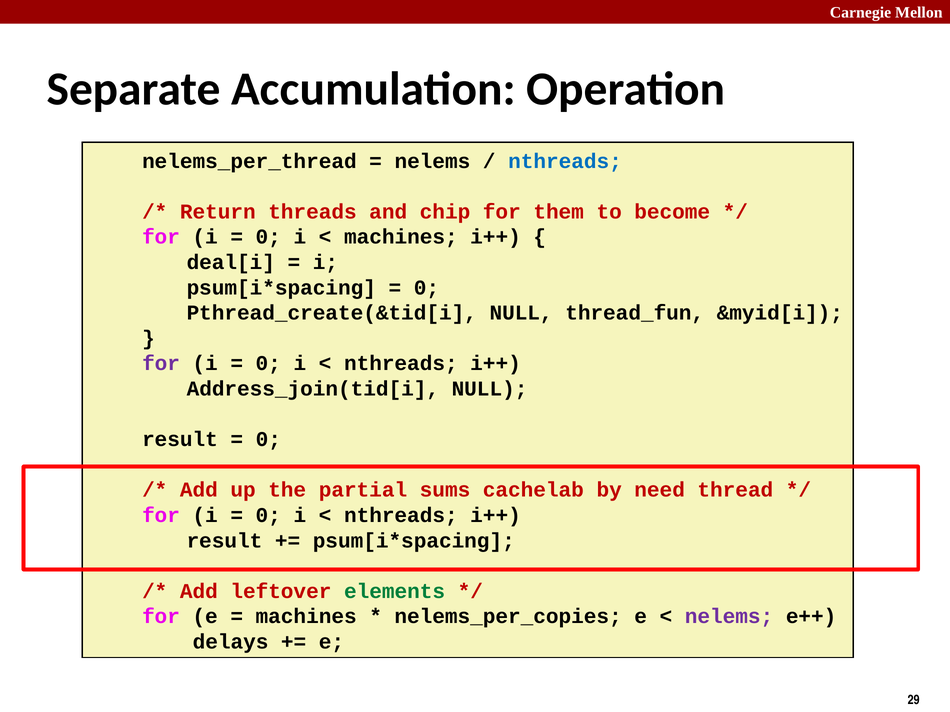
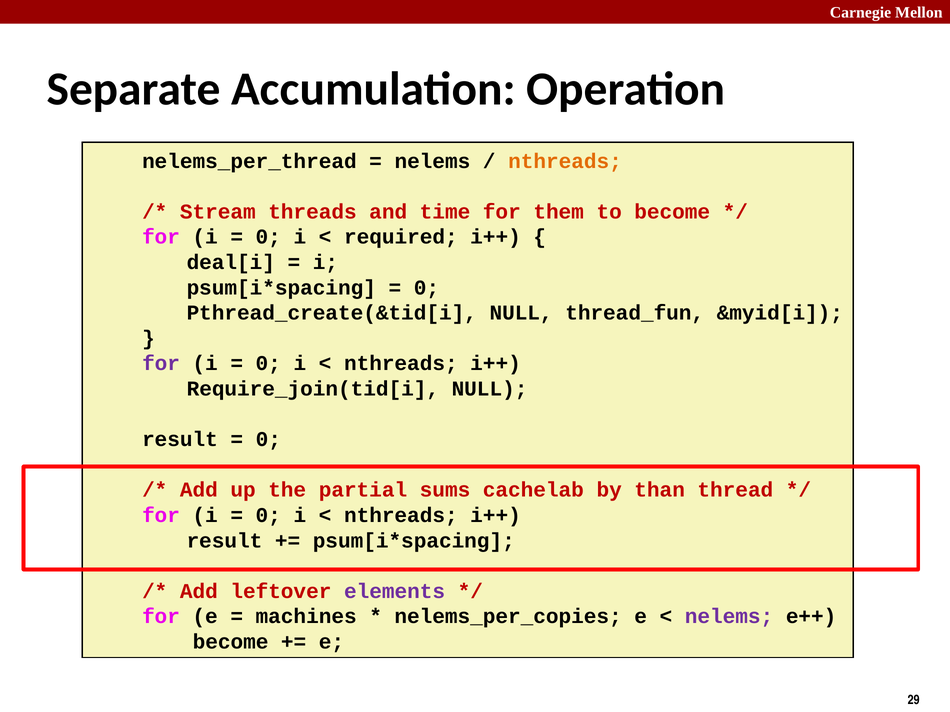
nthreads colour: blue -> orange (565, 161)
Return: Return -> Stream (218, 212)
chip: chip -> time (445, 212)
machines: machines -> required (401, 237)
Address_join(tid[i: Address_join(tid[i -> Require_join(tid[i (313, 389)
need: need -> than (660, 490)
elements colour: green -> purple (395, 592)
delays: delays -> become (231, 642)
